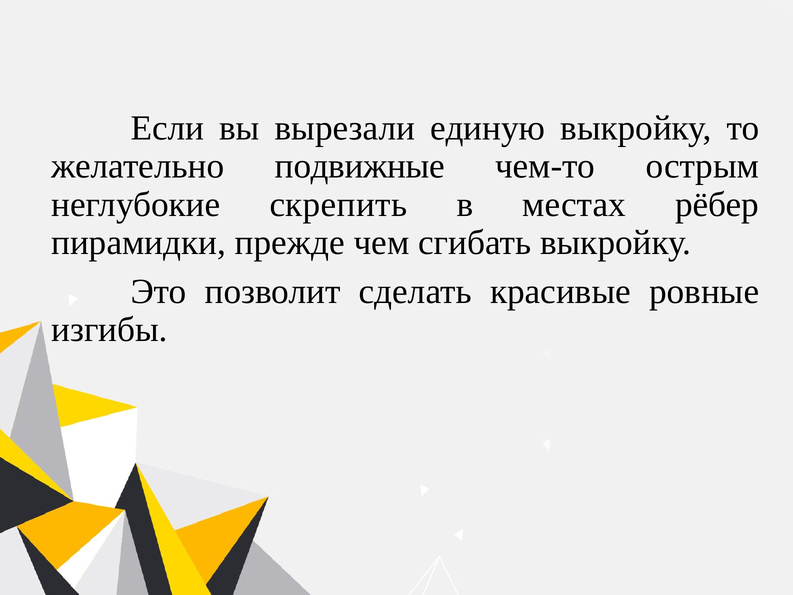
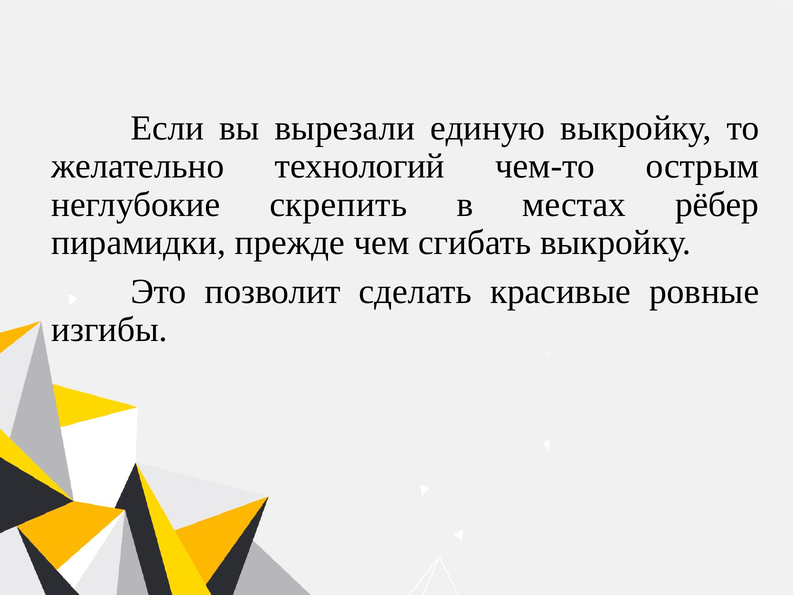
подвижные: подвижные -> технологий (360, 166)
